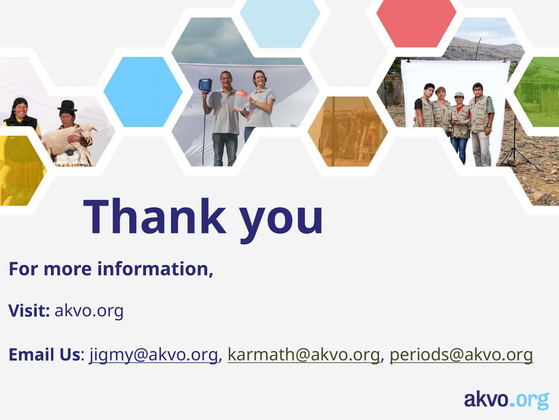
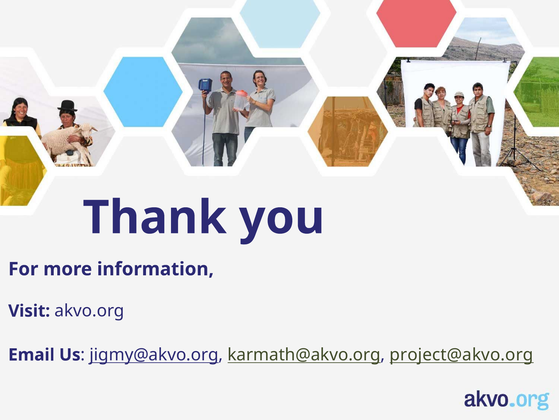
periods@akvo.org: periods@akvo.org -> project@akvo.org (462, 354)
